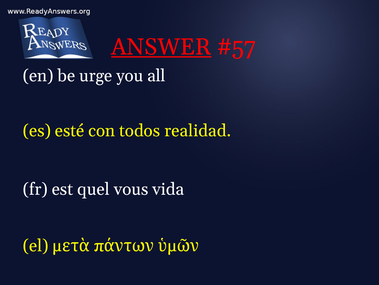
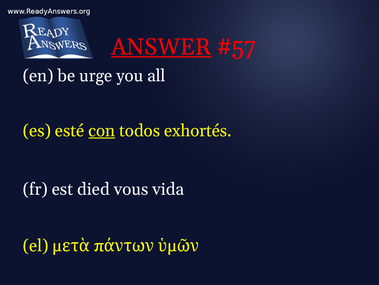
con underline: none -> present (102, 130)
realidad: realidad -> exhortés (198, 130)
quel: quel -> died (93, 189)
